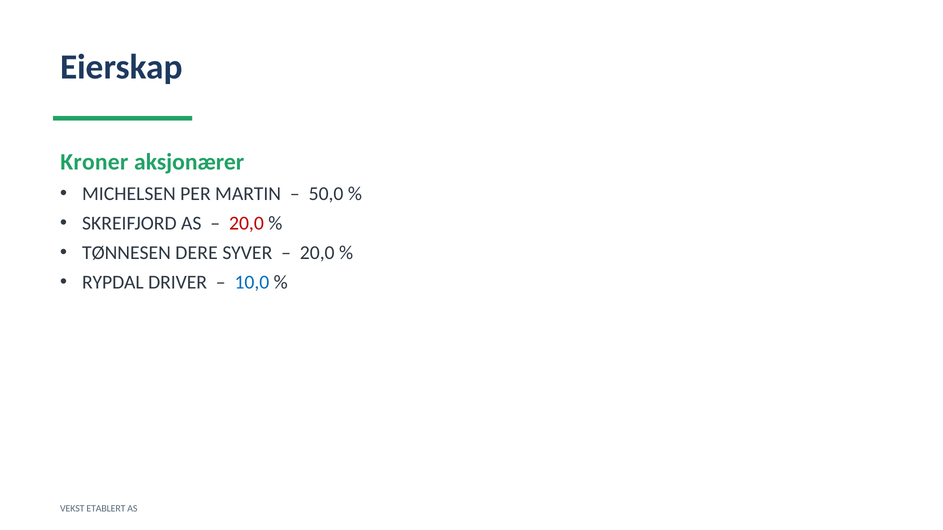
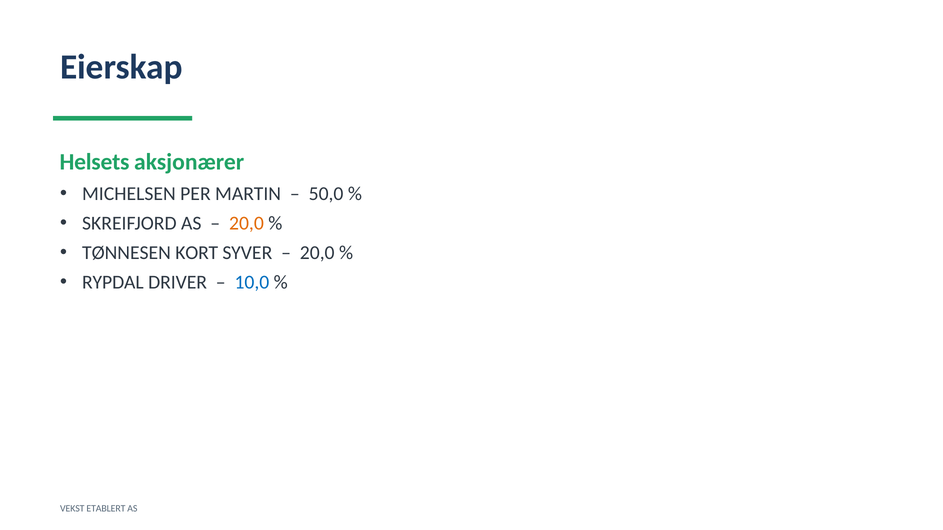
Kroner: Kroner -> Helsets (95, 162)
20,0 colour: red -> orange (246, 223)
DERE: DERE -> KORT (197, 253)
